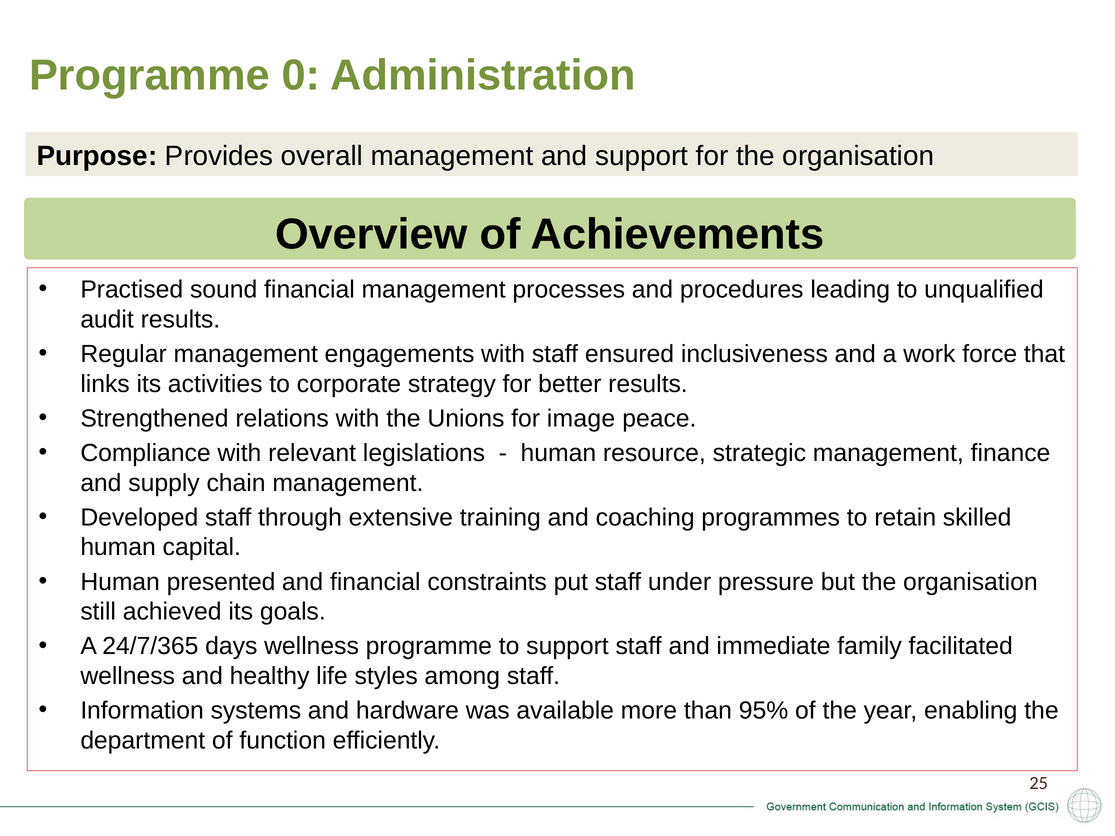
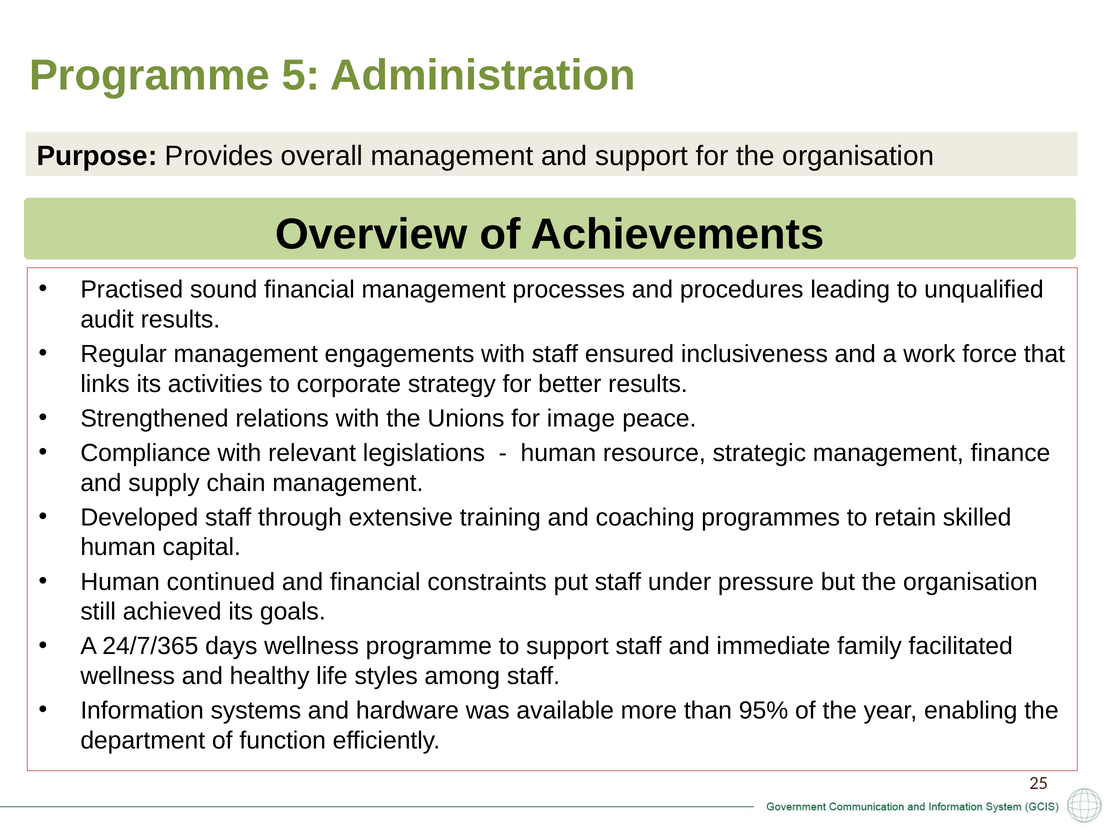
0: 0 -> 5 (301, 75)
presented: presented -> continued (221, 582)
